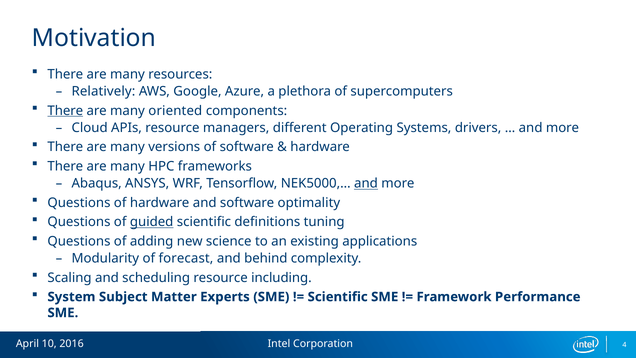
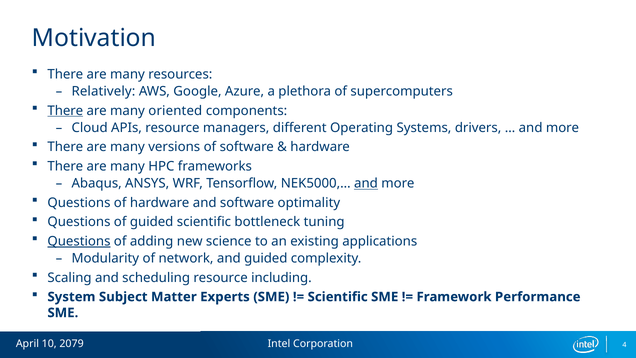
guided underline: present -> none (152, 222)
definitions: definitions -> bottleneck (267, 222)
Questions underline: none -> present (79, 241)
forecast: forecast -> network (186, 258)
and behind: behind -> guided (266, 258)
2016: 2016 -> 2079 (72, 343)
